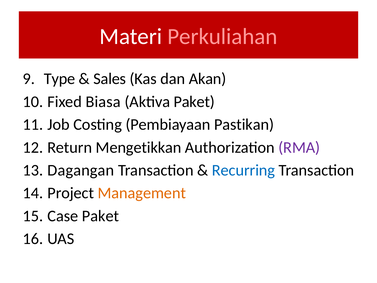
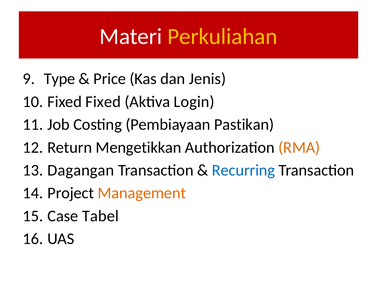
Perkuliahan colour: pink -> yellow (222, 36)
Sales: Sales -> Price (110, 79)
Akan: Akan -> Jenis (207, 79)
Fixed Biasa: Biasa -> Fixed (103, 102)
Aktiva Paket: Paket -> Login (194, 102)
RMA colour: purple -> orange (299, 147)
Case Paket: Paket -> Tabel (100, 216)
